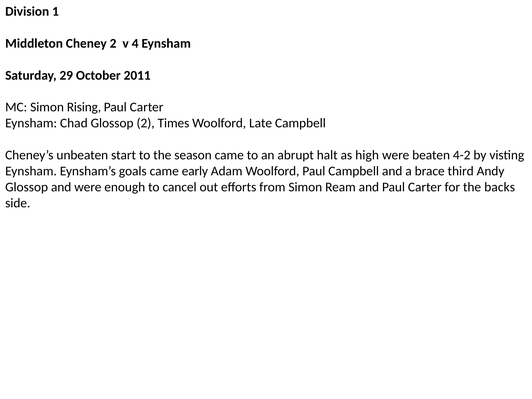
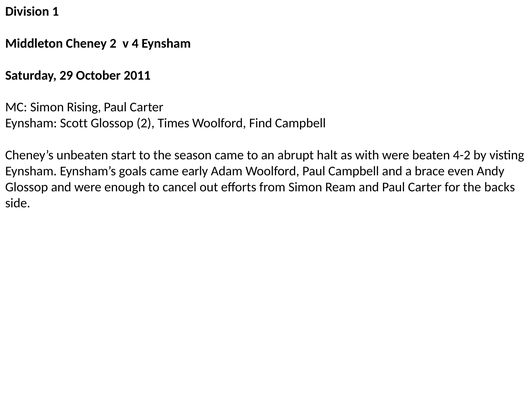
Chad: Chad -> Scott (74, 123)
Late: Late -> Find (261, 123)
high: high -> with (367, 155)
third: third -> even (461, 171)
